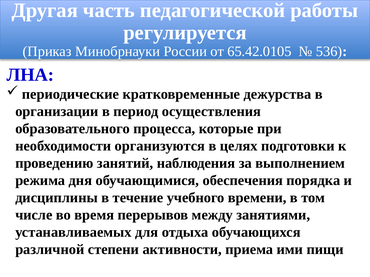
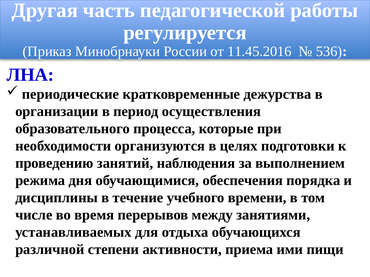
65.42.0105: 65.42.0105 -> 11.45.2016 (259, 52)
